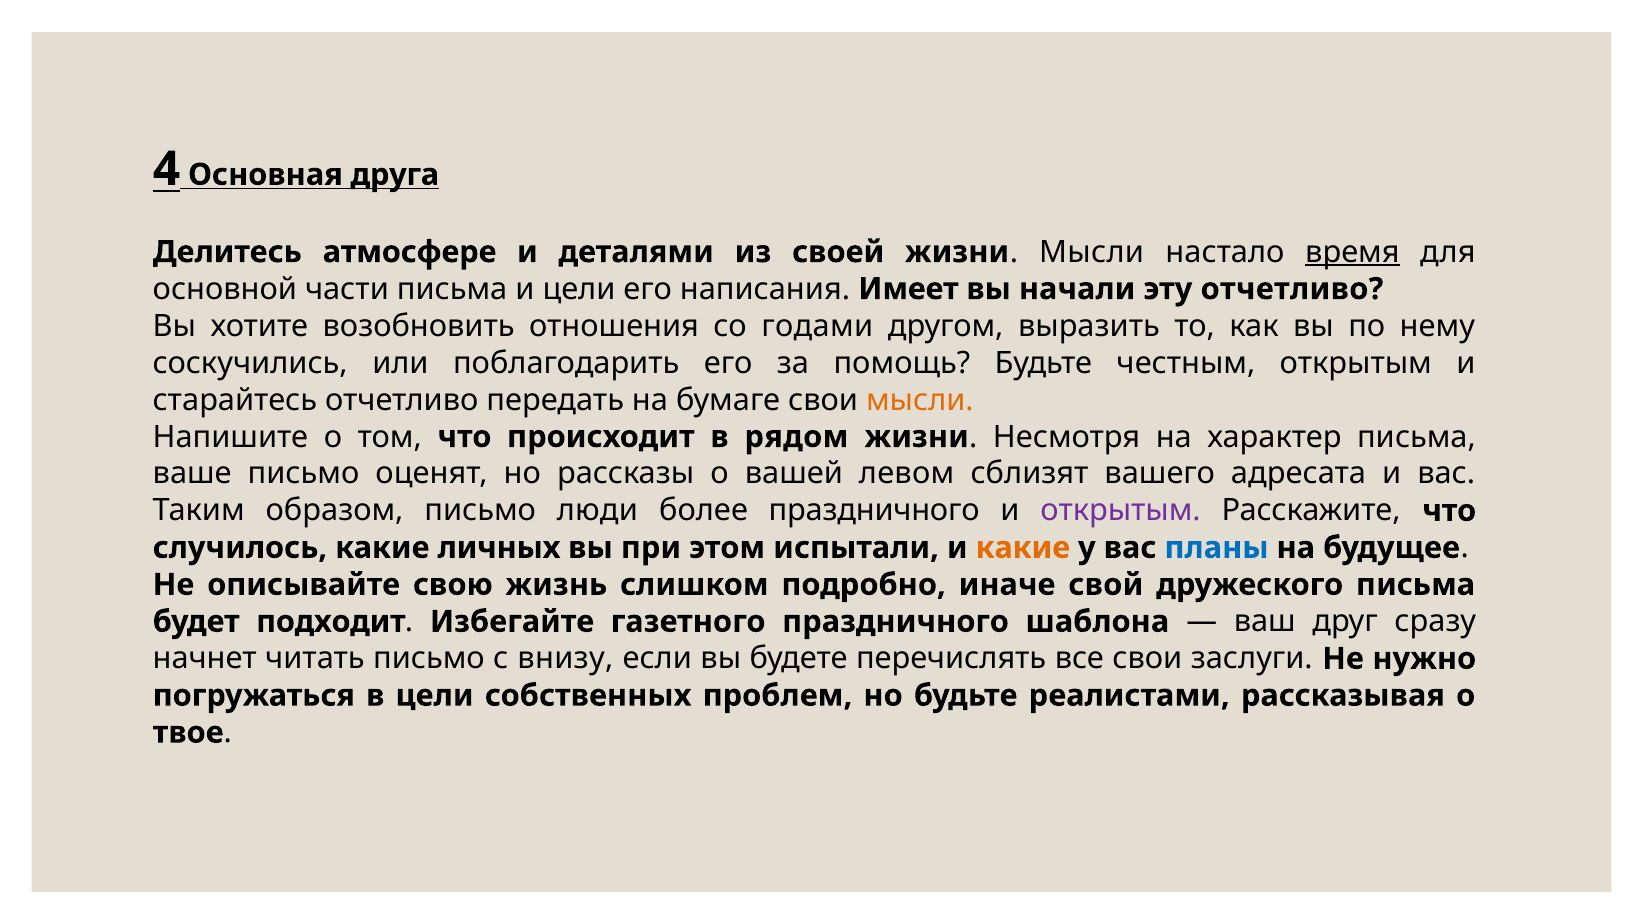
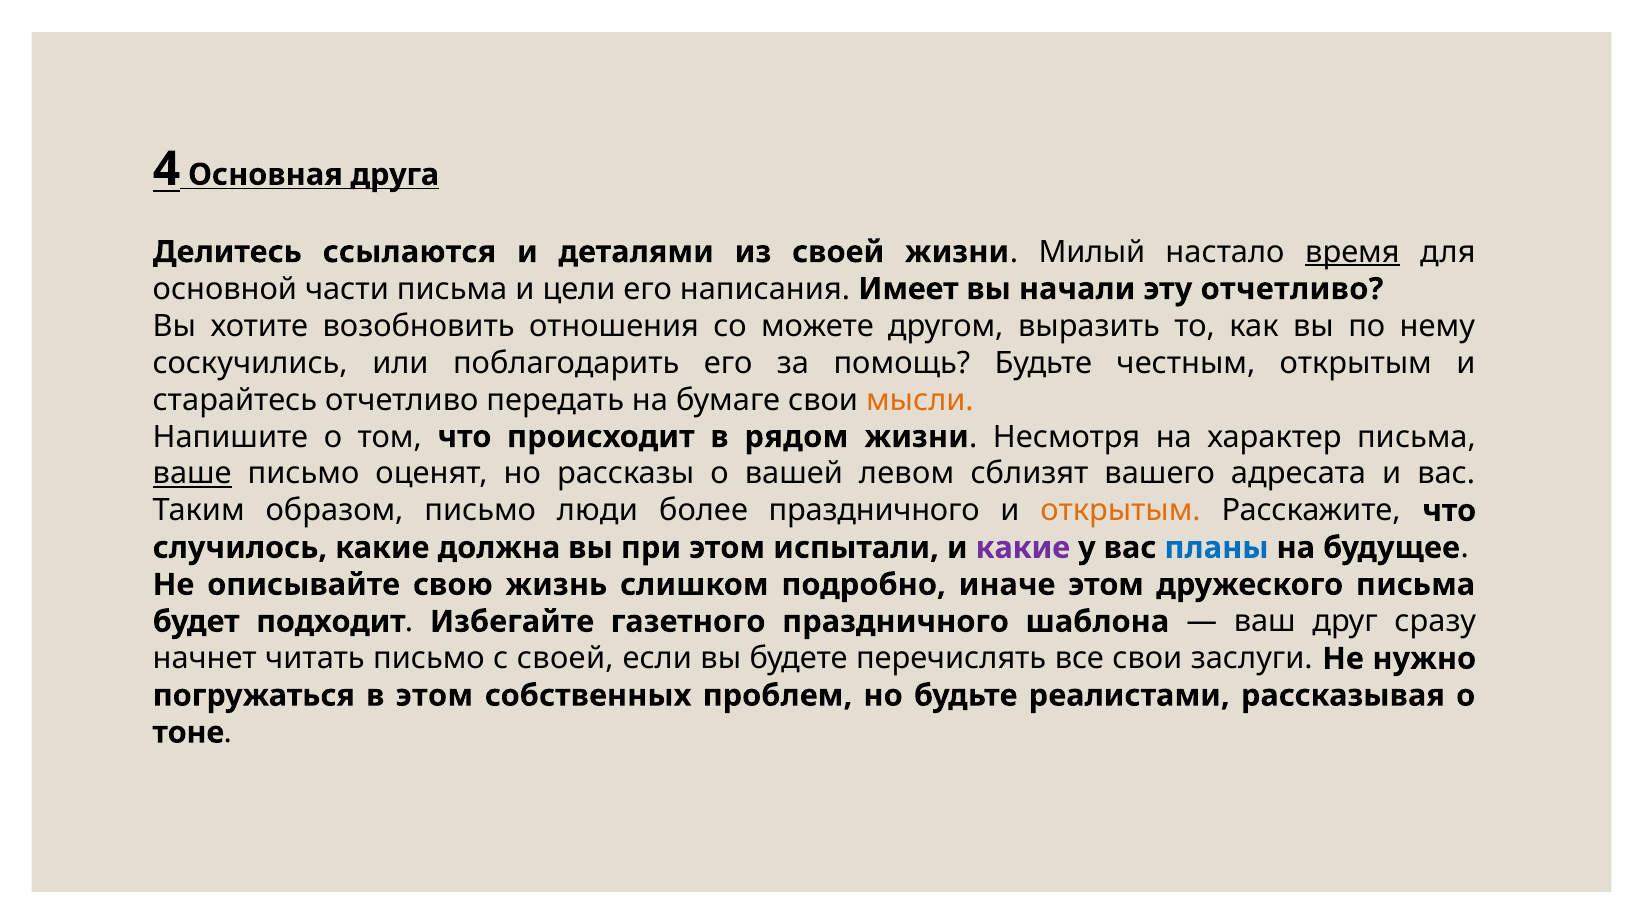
атмосфере: атмосфере -> ссылаются (409, 252)
Мысли: Мысли -> Милый (1092, 252)
годами: годами -> можете (817, 326)
ваше underline: none -> present (192, 474)
открытым colour: purple -> orange (1120, 511)
личных: личных -> должна (499, 548)
какие colour: orange -> purple (1023, 548)
иначе свой: свой -> этом (1106, 585)
с внизу: внизу -> своей (565, 659)
в цели: цели -> этом (434, 696)
твое: твое -> тоне (188, 733)
